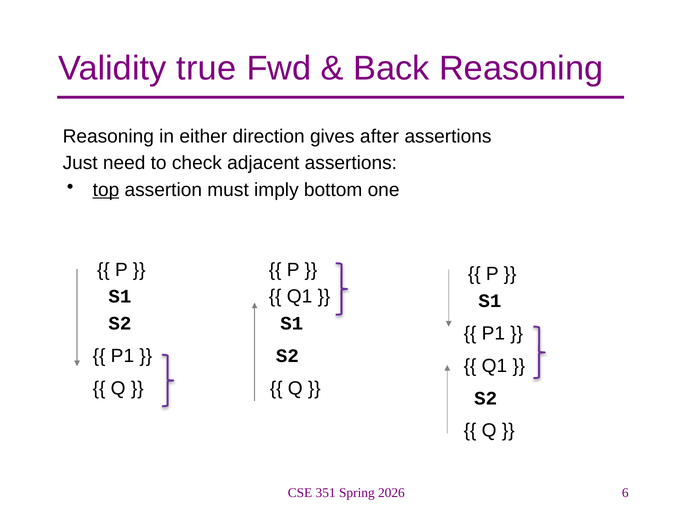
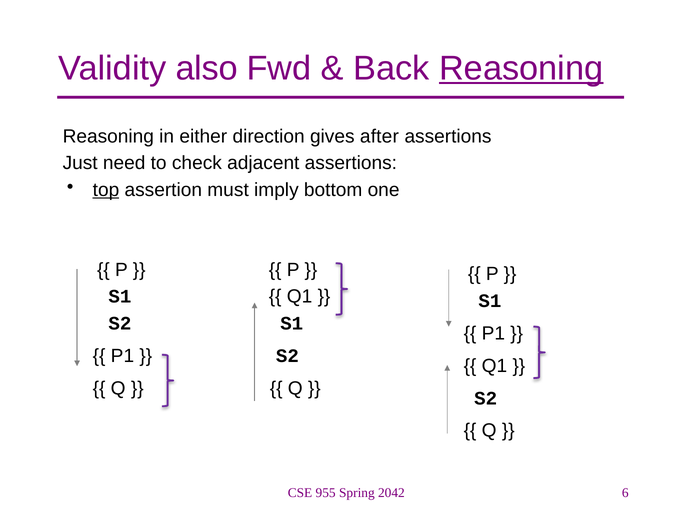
true: true -> also (207, 68)
Reasoning underline: none -> present (521, 68)
351: 351 -> 955 (326, 493)
2026: 2026 -> 2042 (391, 493)
